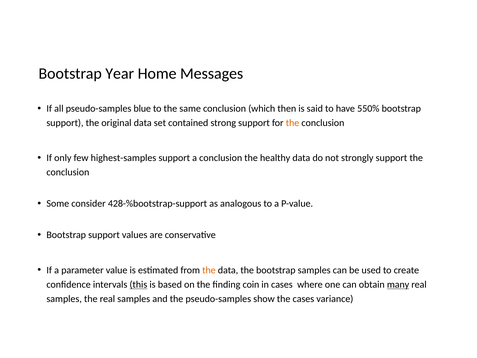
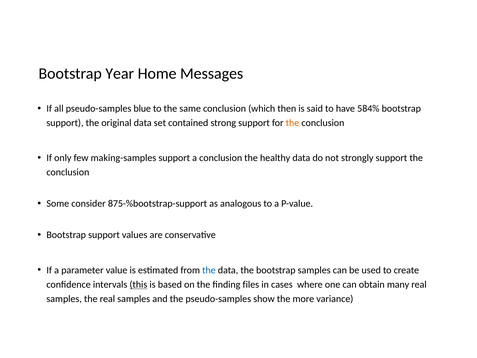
550%: 550% -> 584% (368, 109)
highest-samples: highest-samples -> making-samples (123, 158)
428-%bootstrap-support: 428-%bootstrap-support -> 875-%bootstrap-support (157, 203)
the colour: orange -> blue (209, 270)
coin: coin -> files (251, 284)
many underline: present -> none (398, 284)
the cases: cases -> more (303, 299)
